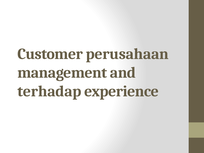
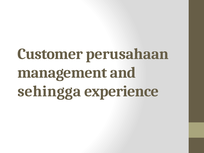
terhadap: terhadap -> sehingga (49, 91)
